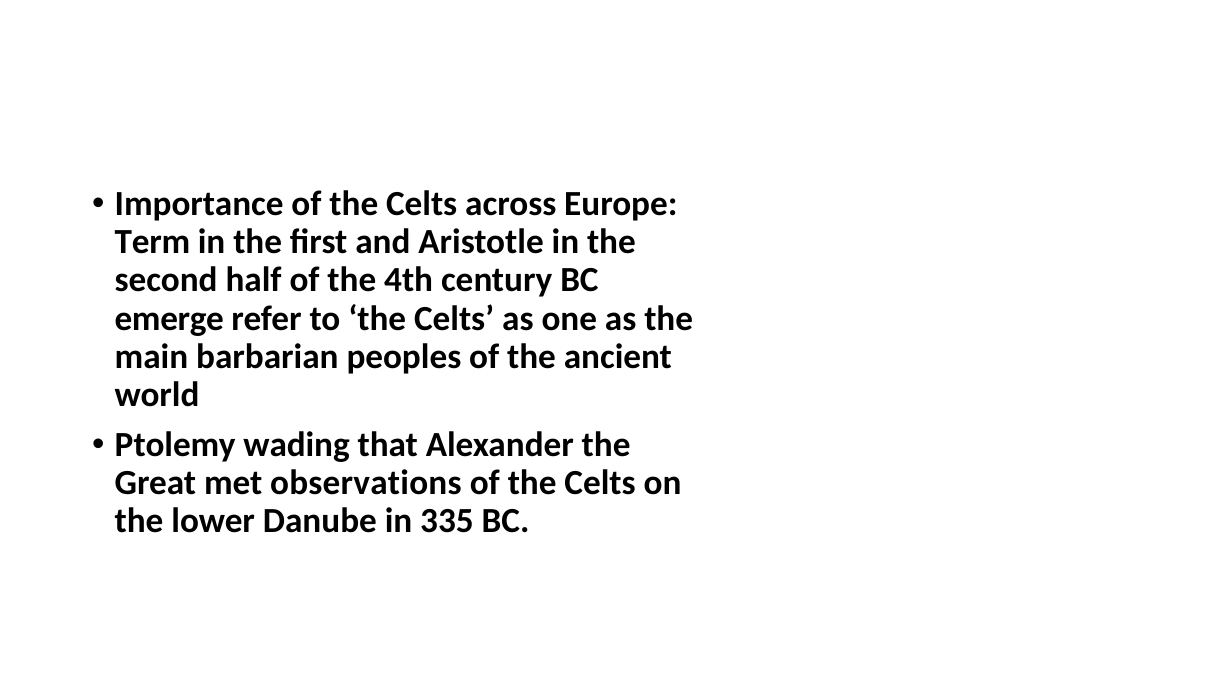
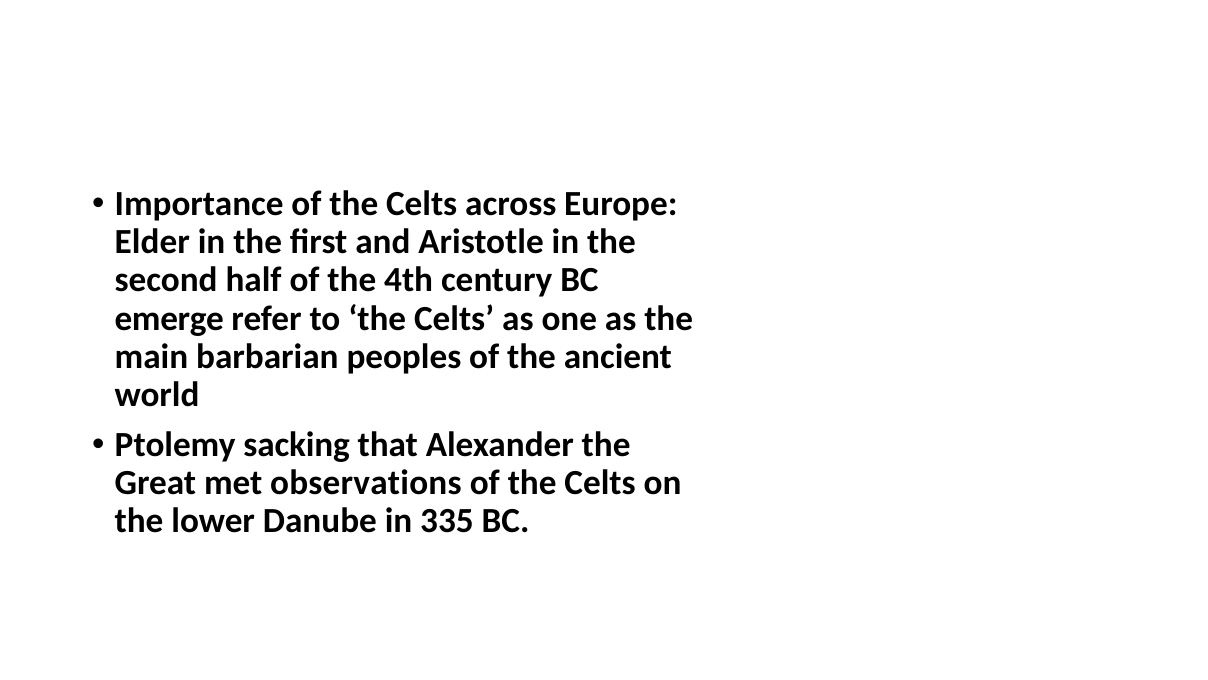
Term: Term -> Elder (152, 242)
wading: wading -> sacking (297, 445)
